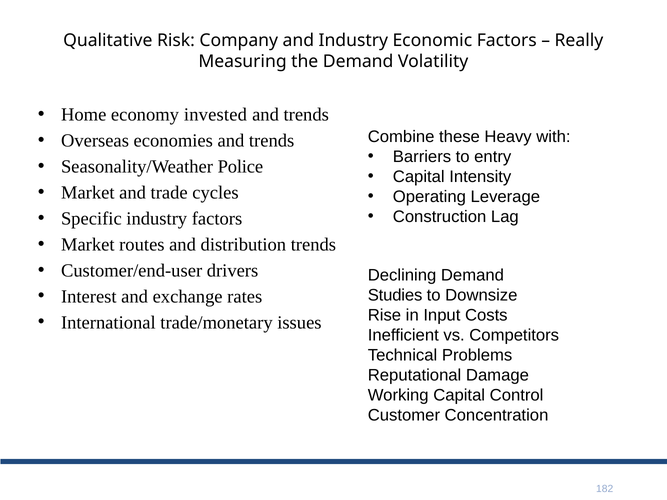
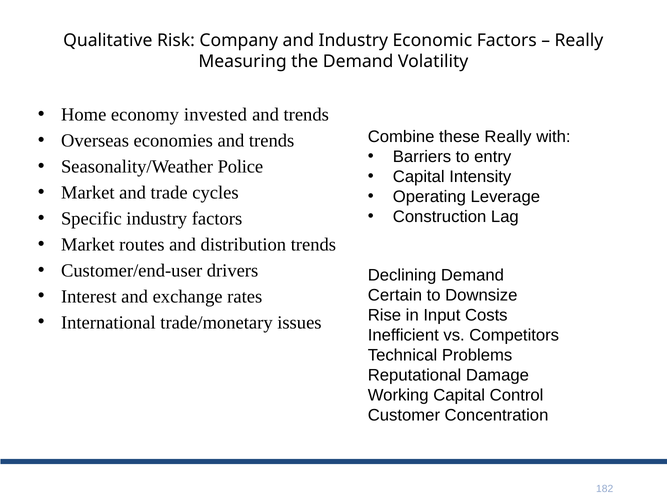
these Heavy: Heavy -> Really (508, 137)
Studies: Studies -> Certain (395, 295)
